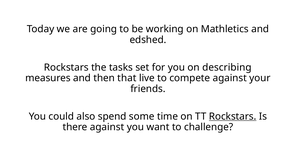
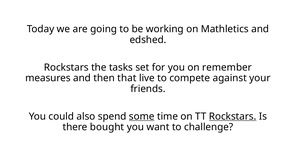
describing: describing -> remember (227, 67)
some underline: none -> present (142, 116)
there against: against -> bought (107, 127)
